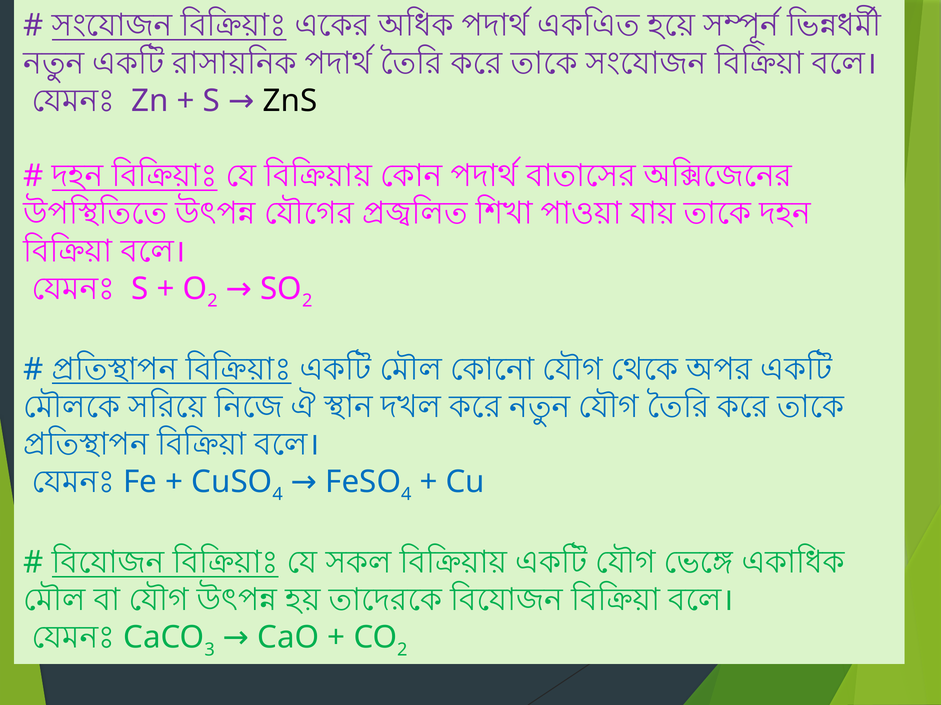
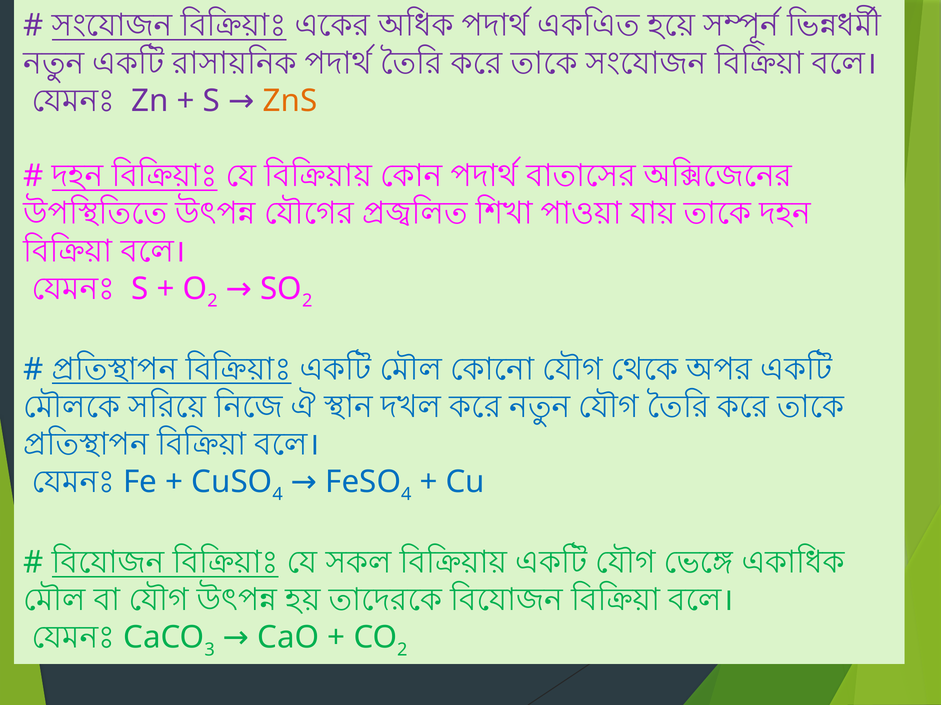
ZnS colour: black -> orange (290, 101)
